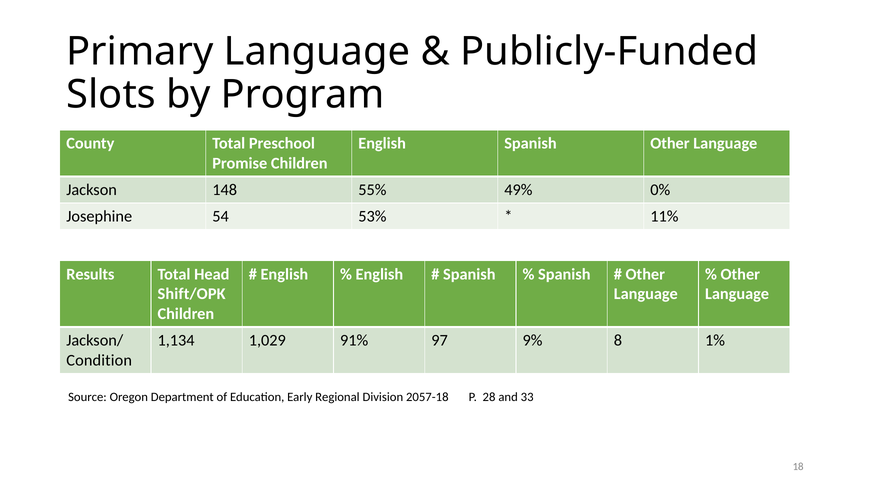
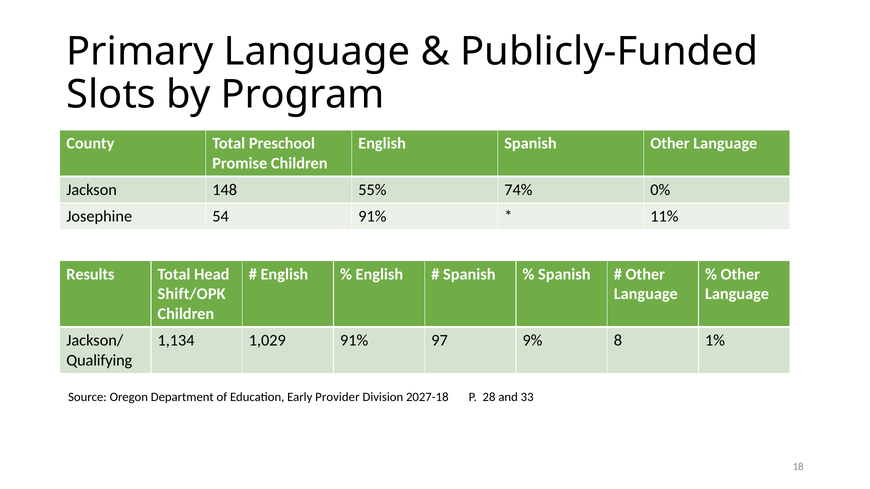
49%: 49% -> 74% (518, 190)
54 53%: 53% -> 91% (372, 217)
Condition: Condition -> Qualifying (99, 361)
Regional: Regional -> Provider (337, 397)
2057-18: 2057-18 -> 2027-18 (427, 397)
